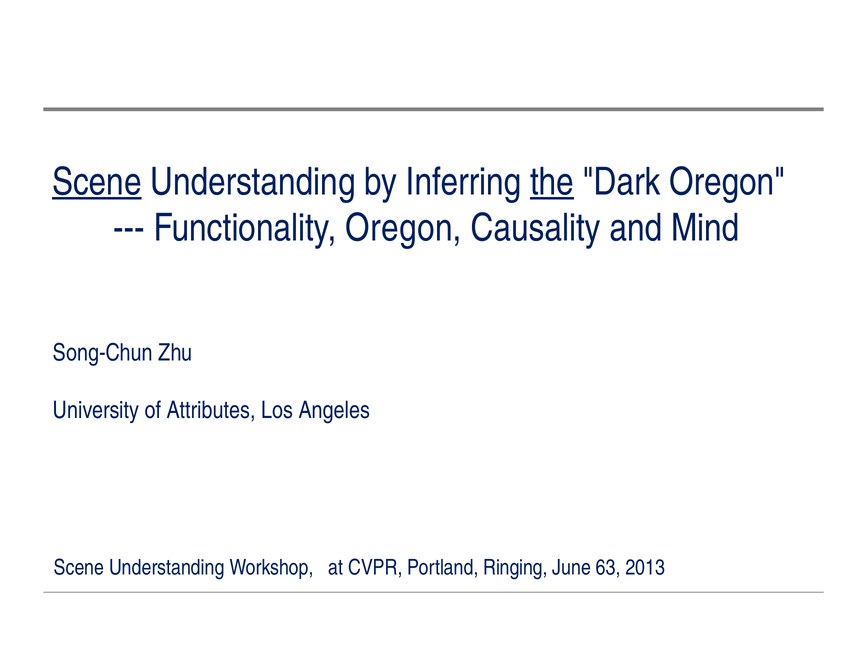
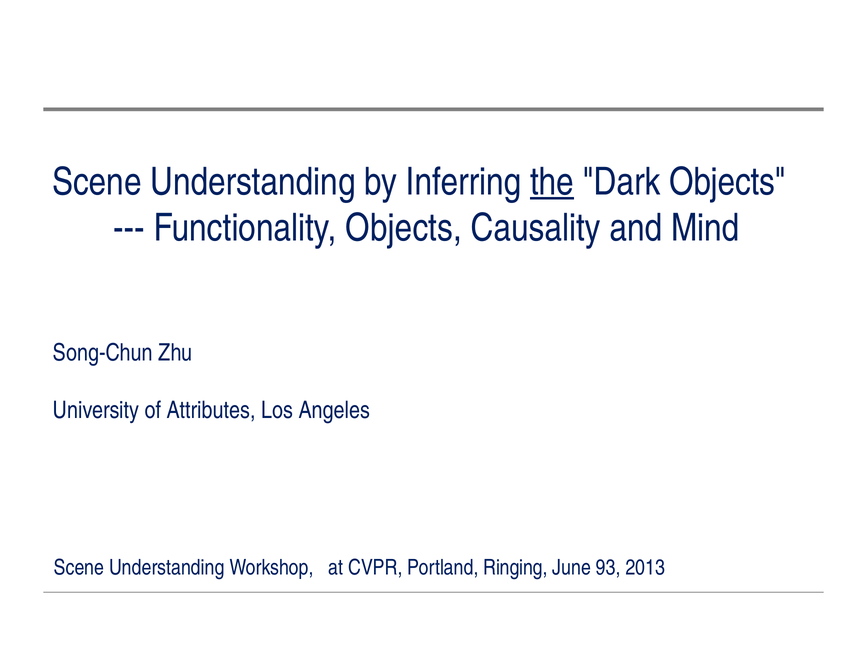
Scene underline: present -> none (97, 182)
Dark Oregon: Oregon -> Objects (728, 182)
Functionality Oregon: Oregon -> Objects (404, 228)
63: 63 -> 93 (608, 568)
